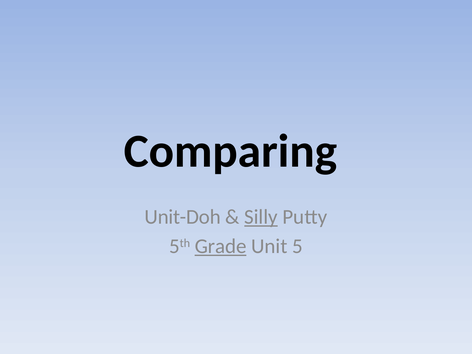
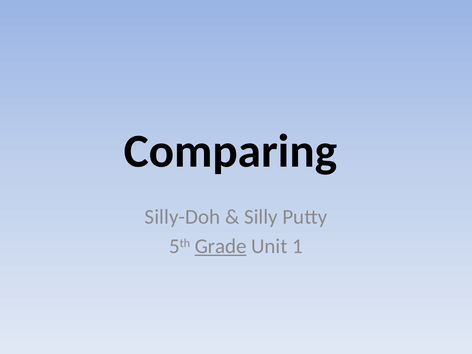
Unit-Doh: Unit-Doh -> Silly-Doh (182, 217)
Silly underline: present -> none (261, 217)
5: 5 -> 1 (298, 246)
